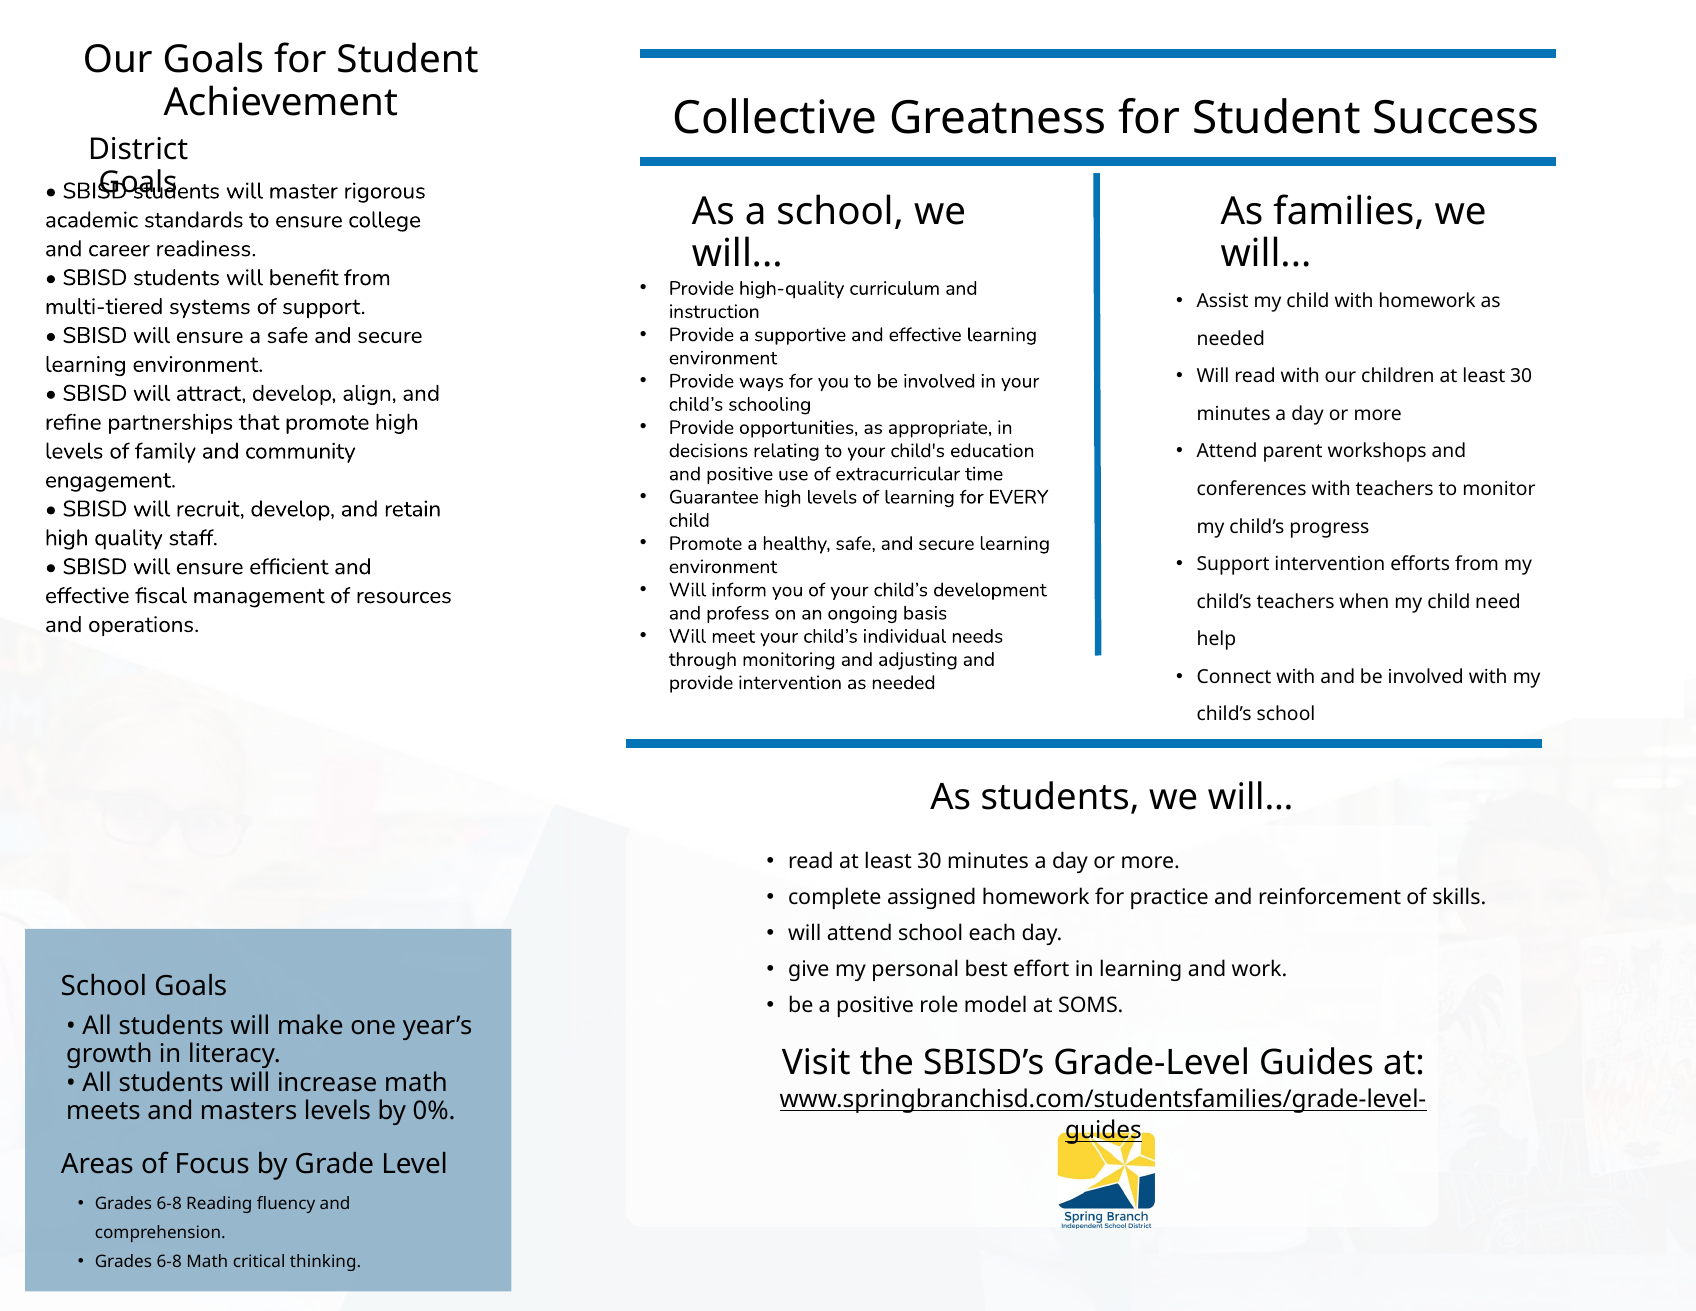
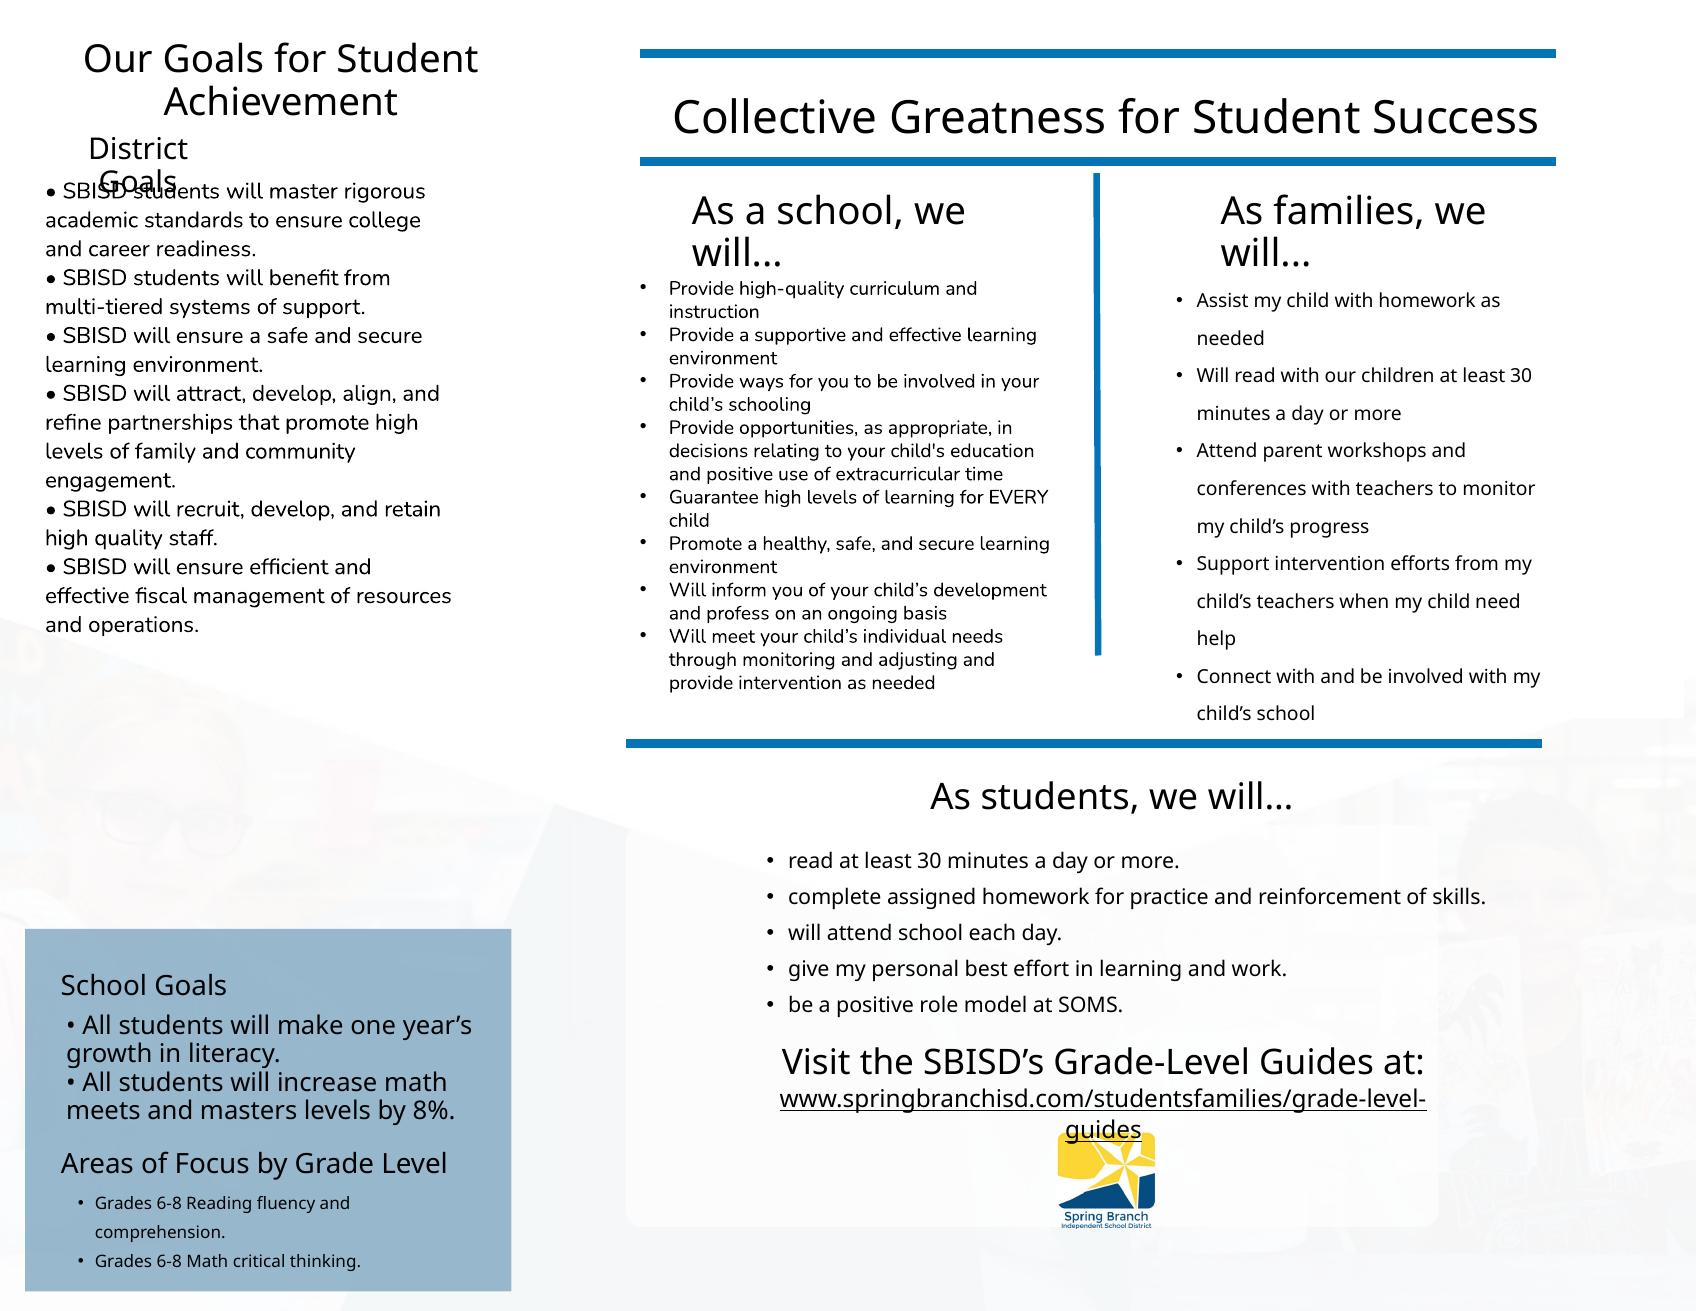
0%: 0% -> 8% (434, 1111)
